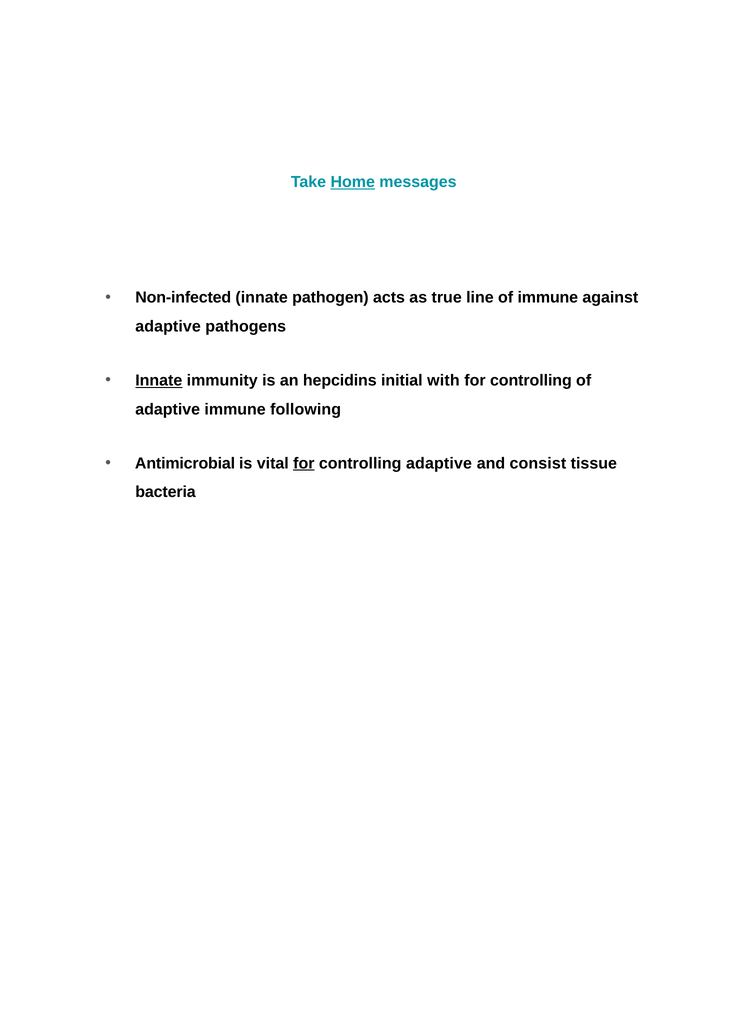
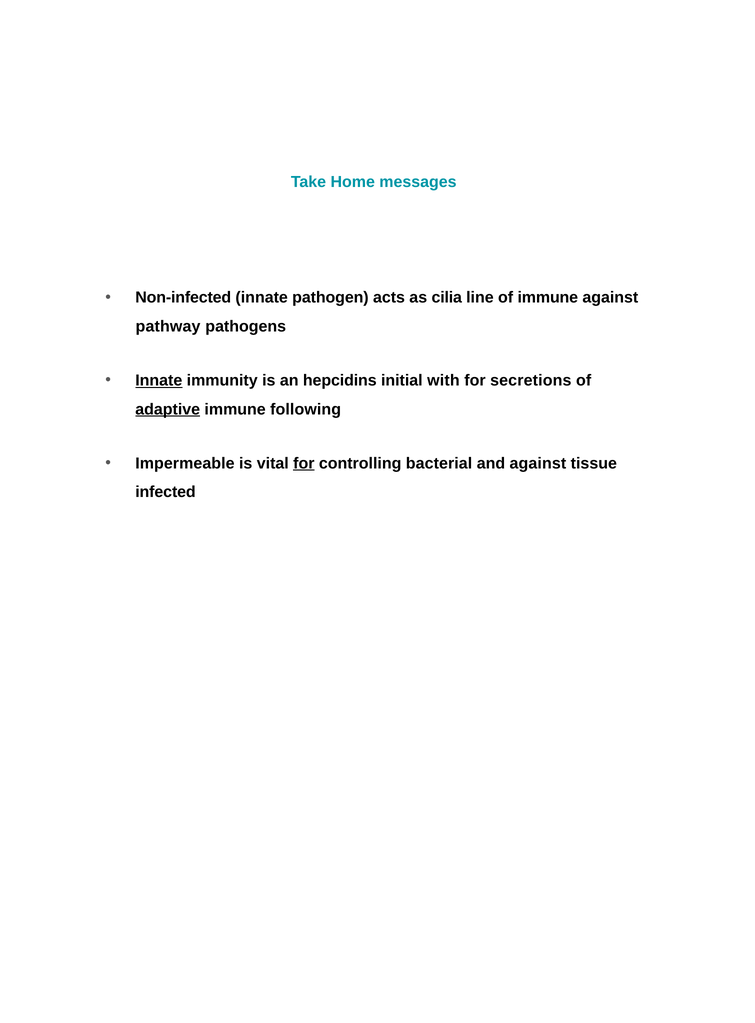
Home underline: present -> none (353, 182)
true: true -> cilia (447, 298)
adaptive: adaptive -> pathway (168, 326)
controlling: controlling -> secretions (531, 380)
adaptive underline: none -> present (168, 409)
Antimicrobial: Antimicrobial -> Impermeable (185, 463)
controlling adaptive: adaptive -> bacterial (439, 463)
and consist: consist -> against (538, 463)
bacteria: bacteria -> infected (166, 492)
